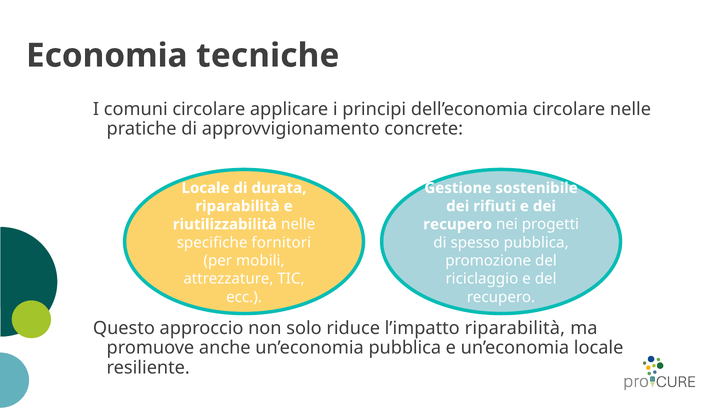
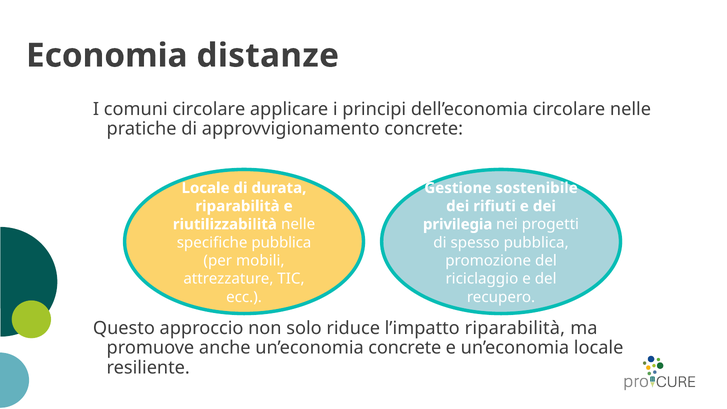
tecniche: tecniche -> distanze (268, 56)
recupero: recupero -> privilegia (458, 224)
specifiche fornitori: fornitori -> pubblica (281, 243)
un’economia pubblica: pubblica -> concrete (405, 348)
